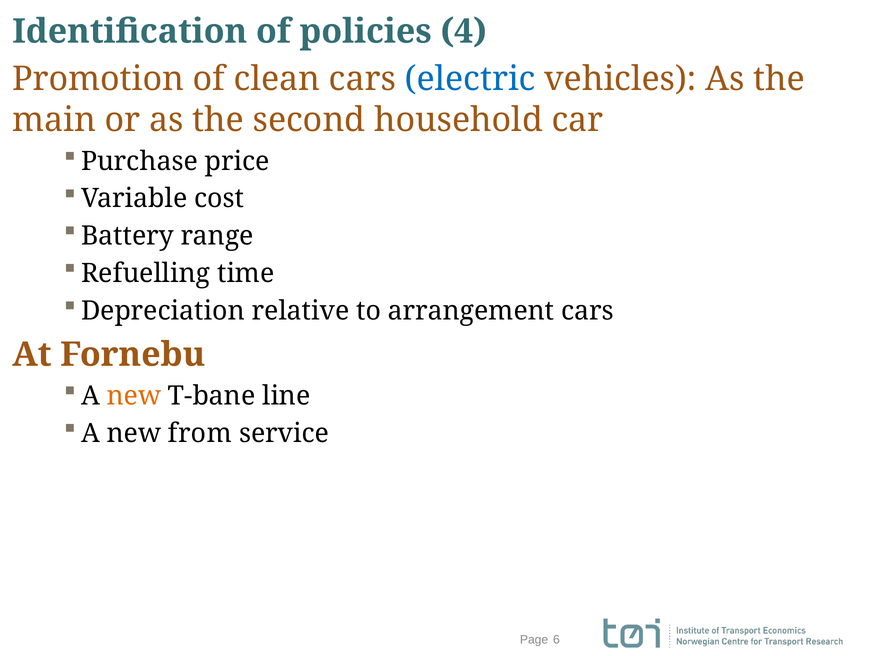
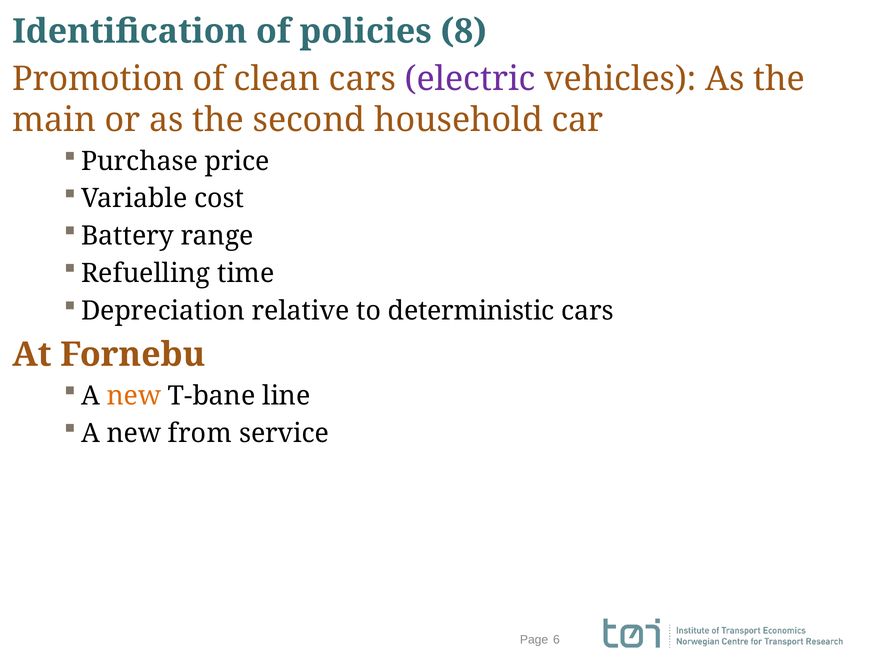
4: 4 -> 8 (464, 31)
electric colour: blue -> purple (470, 79)
arrangement: arrangement -> deterministic (471, 311)
